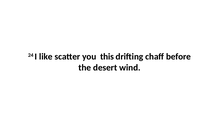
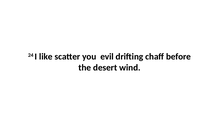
this: this -> evil (107, 57)
